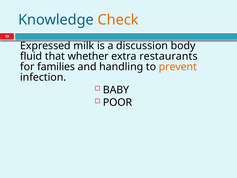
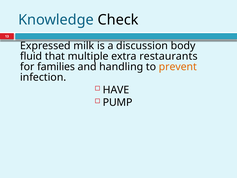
Check colour: orange -> black (118, 20)
whether: whether -> multiple (88, 56)
BABY: BABY -> HAVE (116, 90)
POOR: POOR -> PUMP (118, 102)
